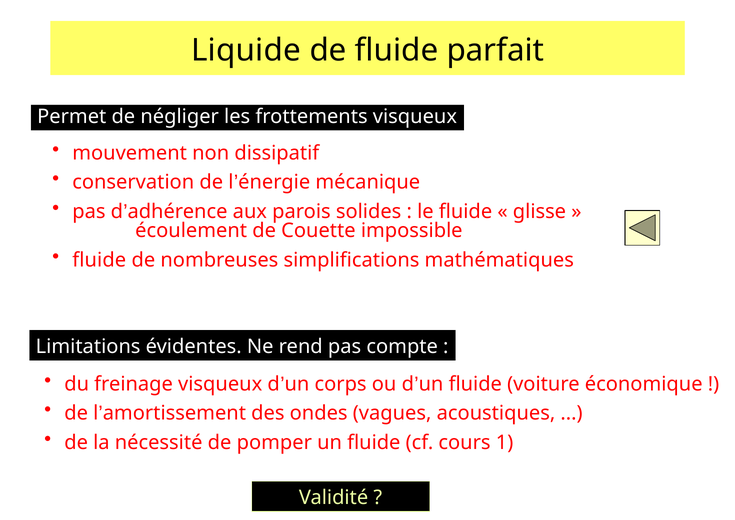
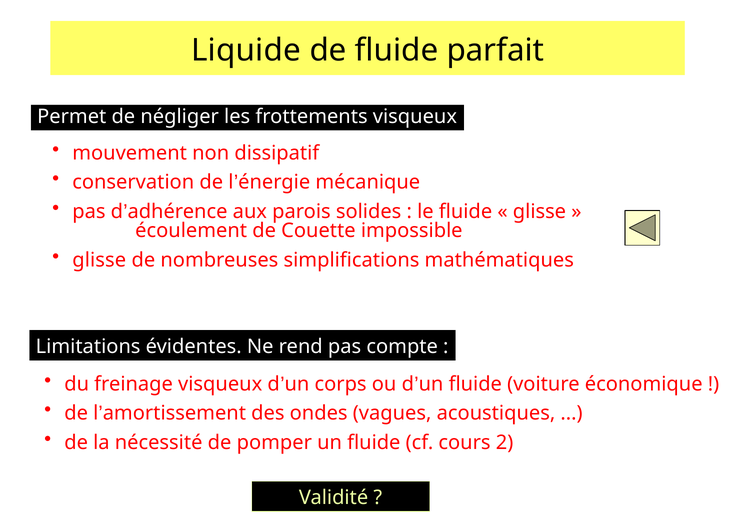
fluide: fluide -> glisse (99, 260)
1: 1 -> 2 (505, 443)
